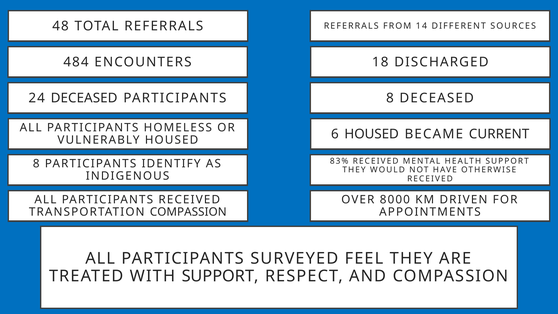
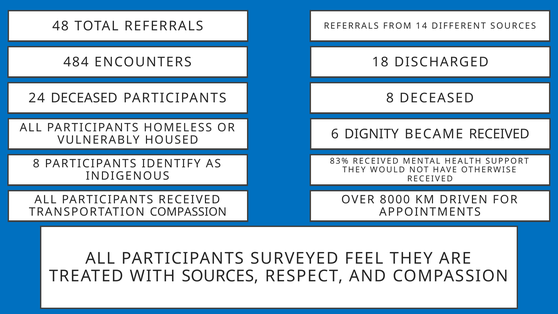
6 HOUSED: HOUSED -> DIGNITY (372, 134)
BECAME CURRENT: CURRENT -> RECEIVED (499, 134)
WITH SUPPORT: SUPPORT -> SOURCES (220, 276)
